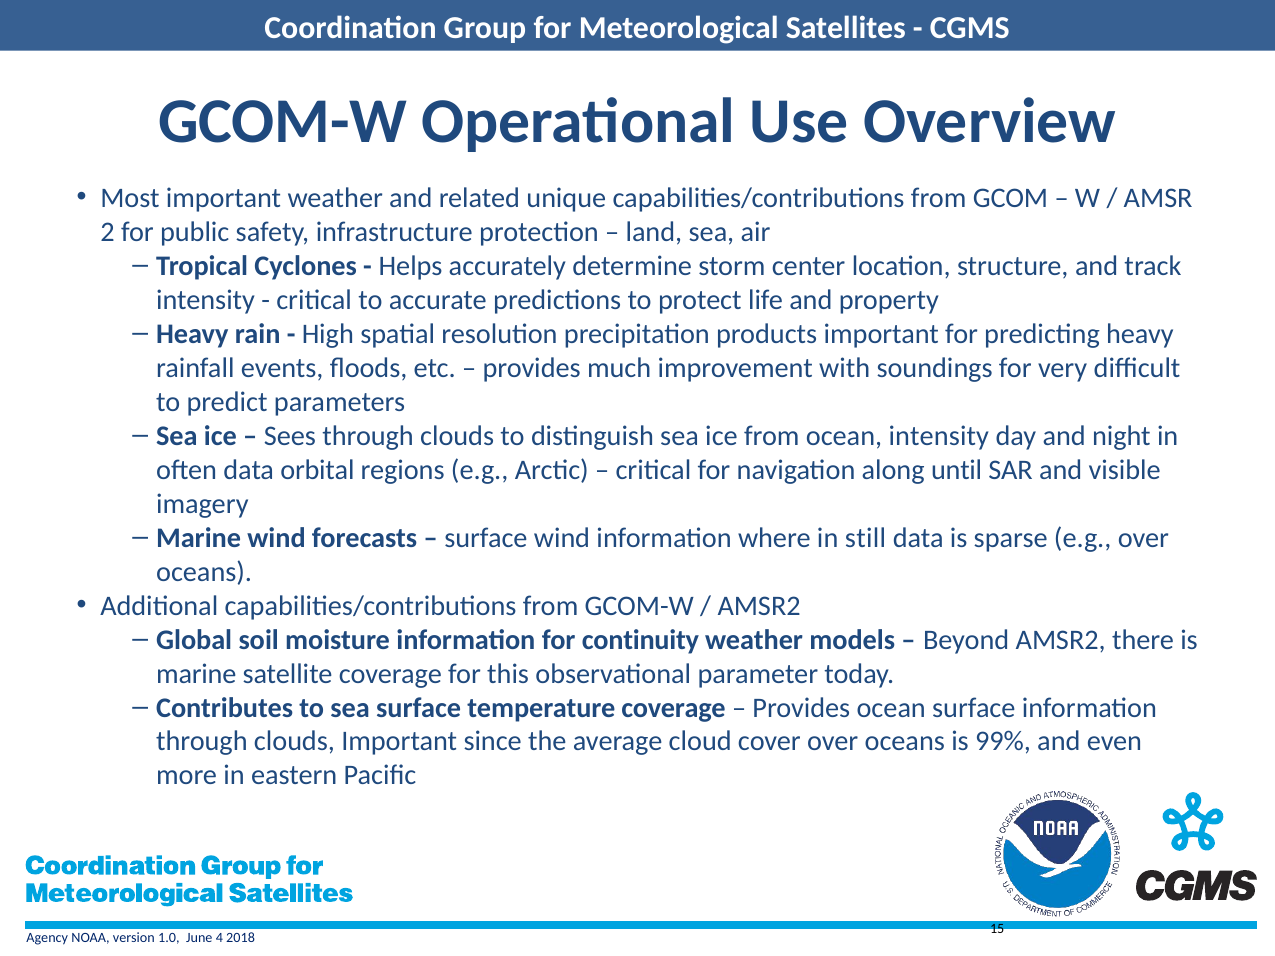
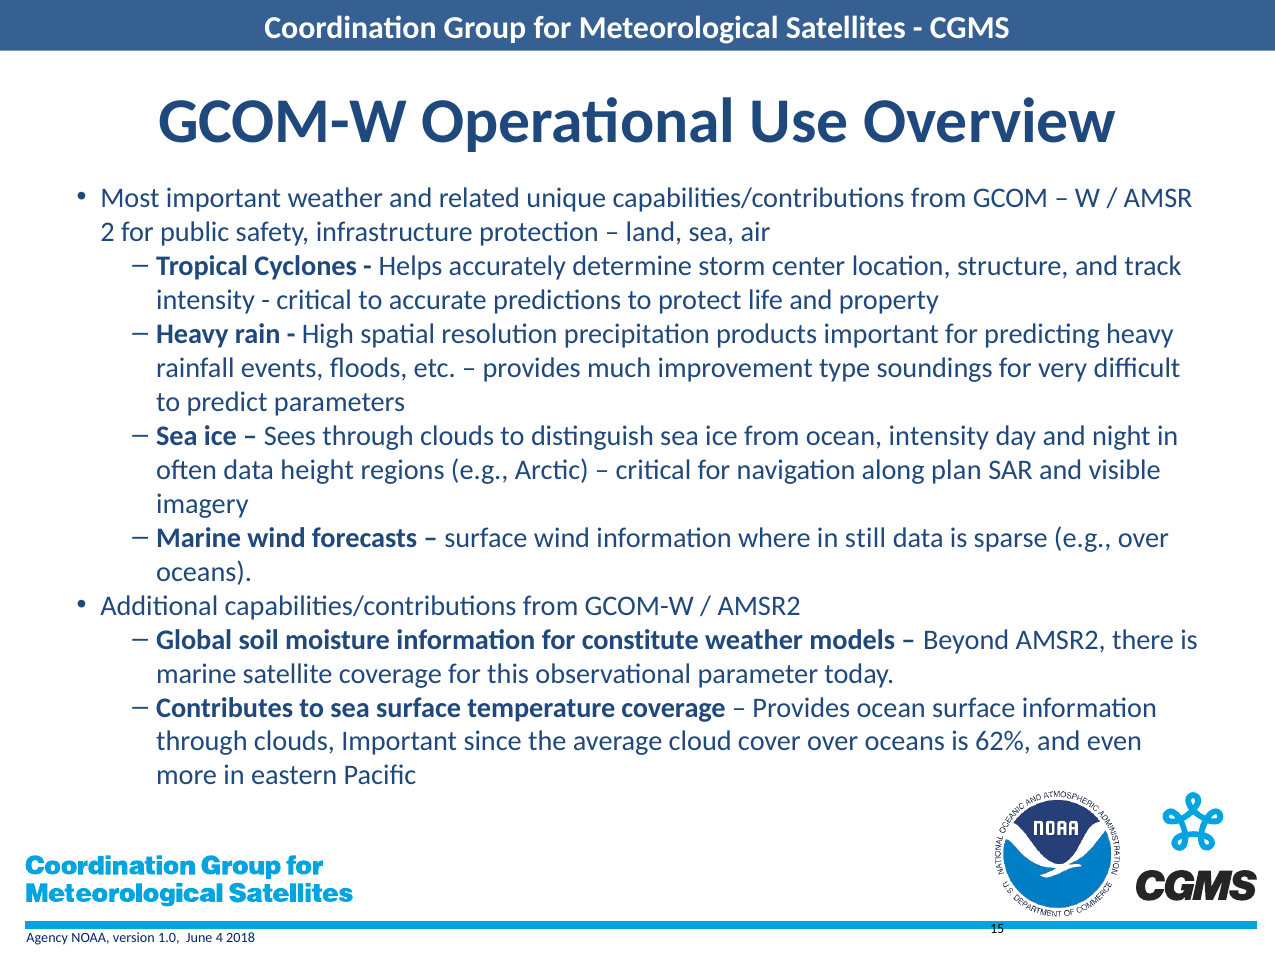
with: with -> type (845, 368)
orbital: orbital -> height (317, 470)
until: until -> plan (956, 470)
continuity: continuity -> constitute (640, 640)
99%: 99% -> 62% (1003, 742)
